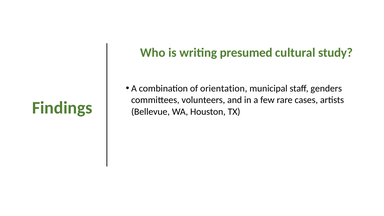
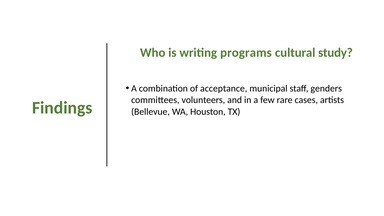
presumed: presumed -> programs (246, 53)
orientation: orientation -> acceptance (224, 89)
